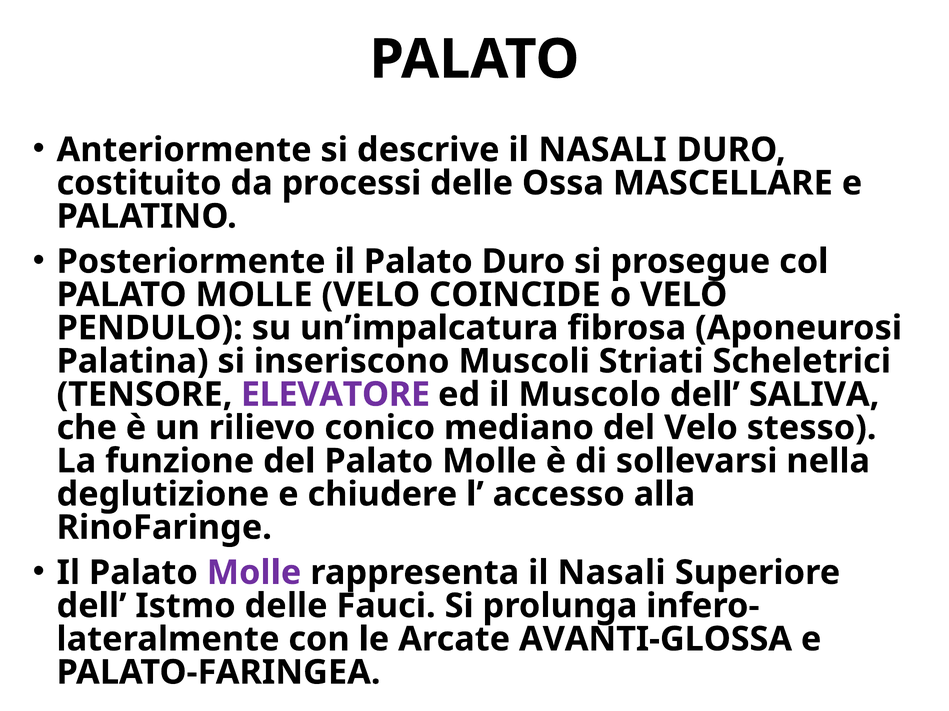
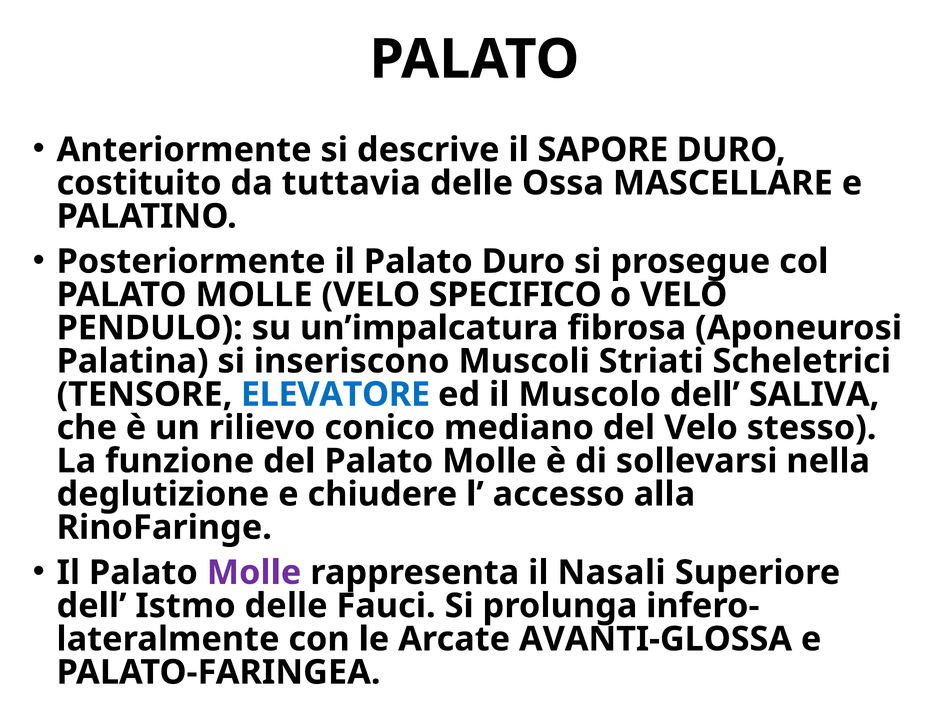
descrive il NASALI: NASALI -> SAPORE (603, 150)
processi: processi -> tuttavia (351, 183)
COINCIDE: COINCIDE -> SPECIFICO (515, 295)
ELEVATORE colour: purple -> blue (335, 395)
